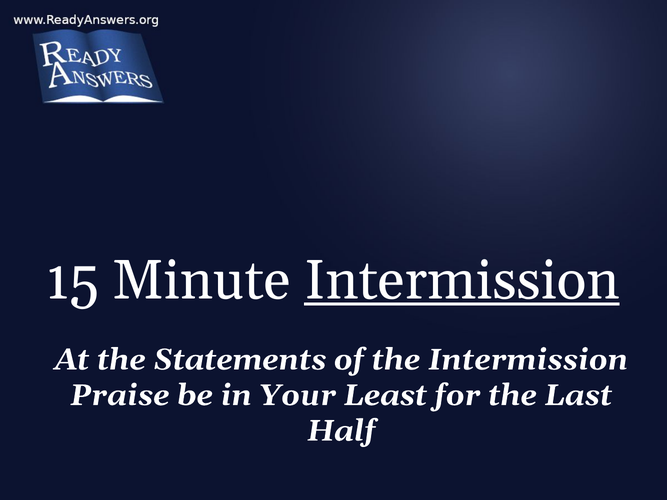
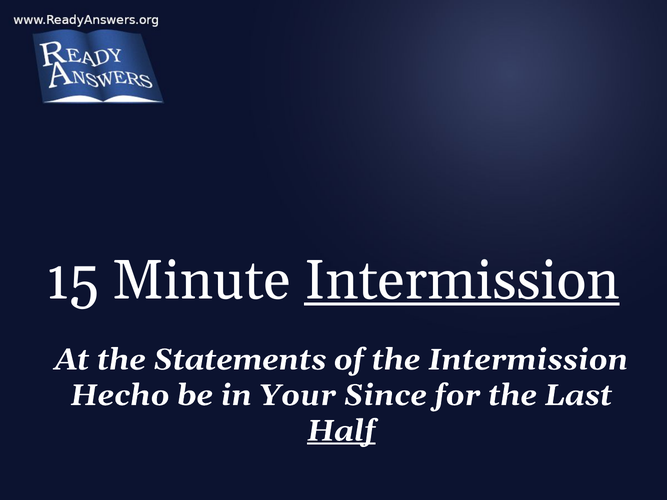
Praise: Praise -> Hecho (120, 395)
Least: Least -> Since (385, 395)
Half underline: none -> present (341, 431)
